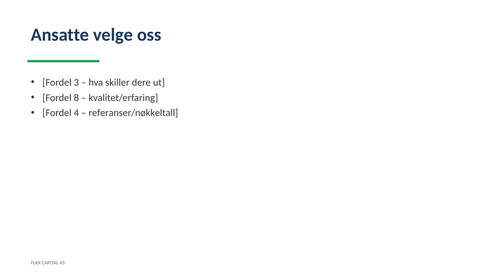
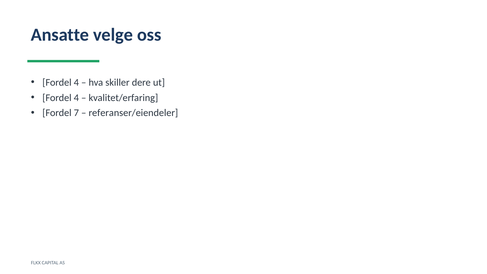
3: 3 -> 4 (76, 82)
8: 8 -> 4 (76, 98)
4: 4 -> 7 (76, 113)
referanser/nøkkeltall: referanser/nøkkeltall -> referanser/eiendeler (133, 113)
